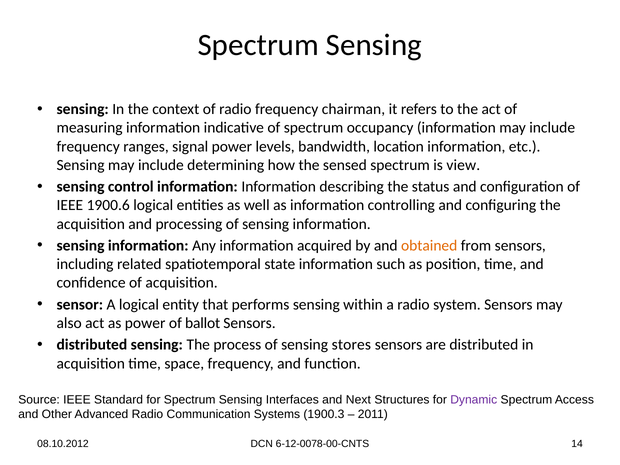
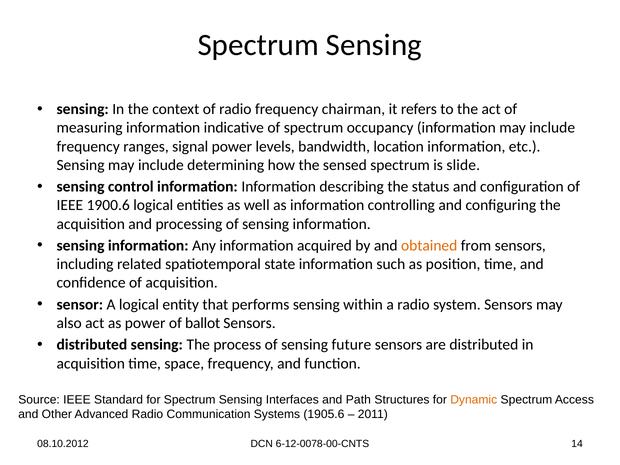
view: view -> slide (463, 165)
stores: stores -> future (351, 345)
Next: Next -> Path (358, 400)
Dynamic colour: purple -> orange (474, 400)
1900.3: 1900.3 -> 1905.6 (324, 414)
